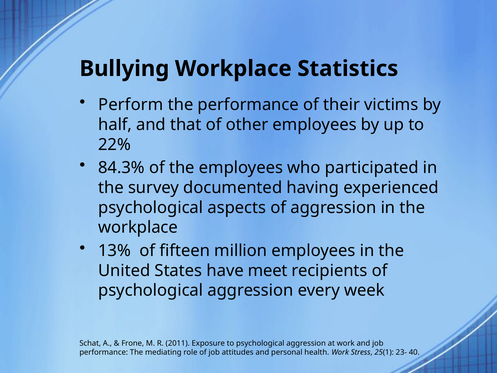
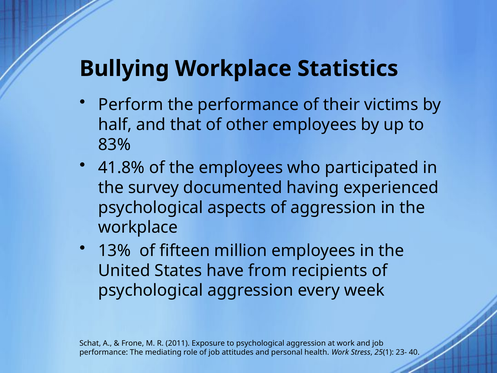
22%: 22% -> 83% (115, 144)
84.3%: 84.3% -> 41.8% (121, 168)
meet: meet -> from (268, 270)
